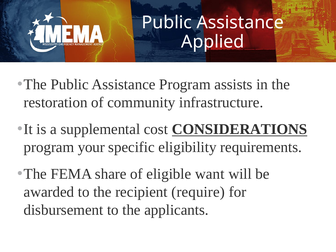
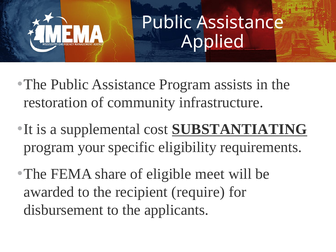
CONSIDERATIONS: CONSIDERATIONS -> SUBSTANTIATING (239, 129)
want: want -> meet (210, 174)
